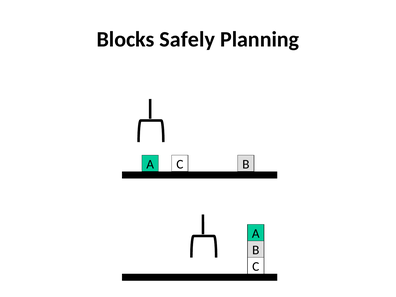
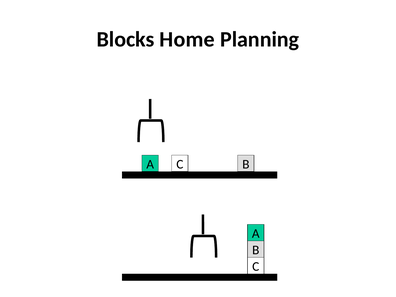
Safely: Safely -> Home (187, 39)
